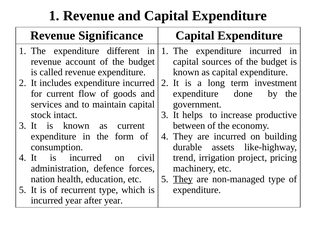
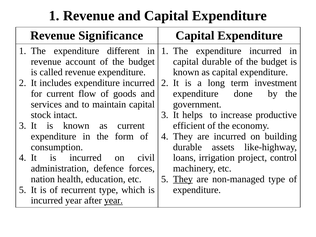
capital sources: sources -> durable (217, 62)
between: between -> efficient (189, 126)
trend: trend -> loans (184, 158)
pricing: pricing -> control (284, 158)
year underline: none -> present (114, 201)
